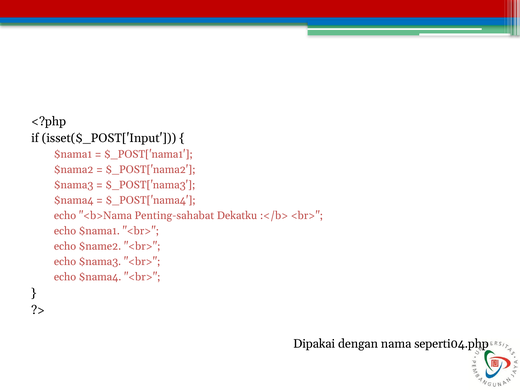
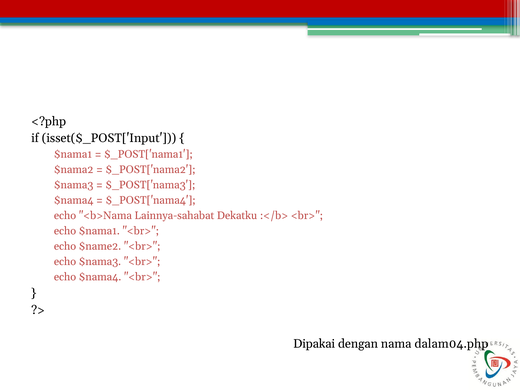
Penting-sahabat: Penting-sahabat -> Lainnya-sahabat (174, 216)
seperti04.php: seperti04.php -> dalam04.php (451, 344)
